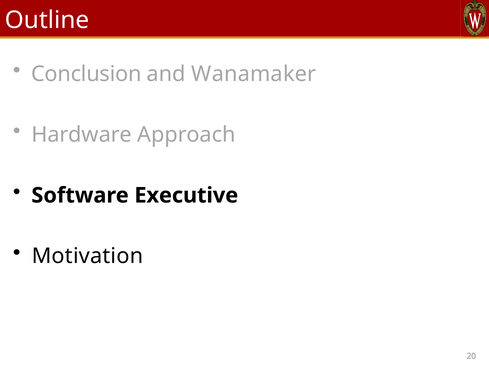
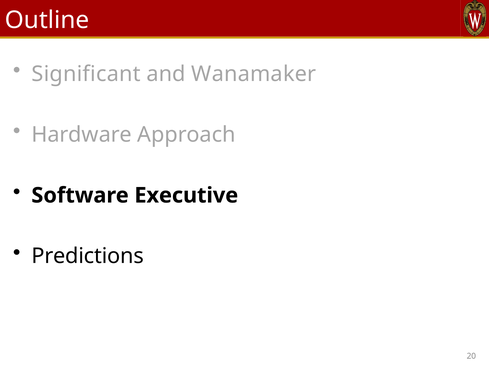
Conclusion: Conclusion -> Significant (86, 74)
Motivation: Motivation -> Predictions (88, 257)
